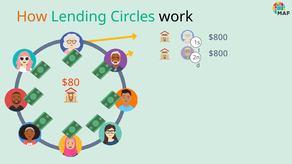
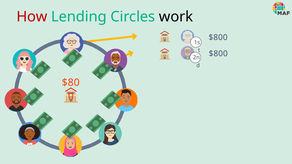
How colour: orange -> red (32, 17)
